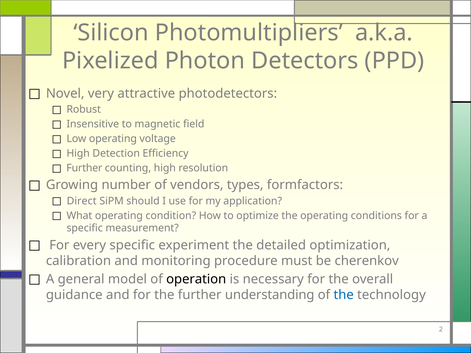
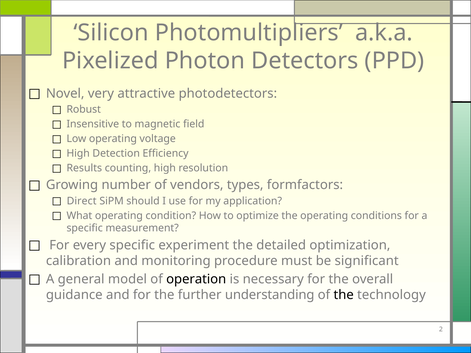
Further: Further -> Results (84, 168)
cherenkov: cherenkov -> significant (367, 261)
the colour: blue -> black (344, 295)
